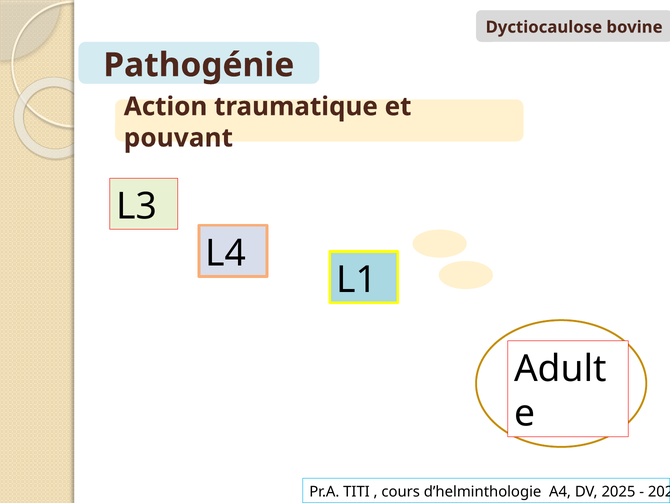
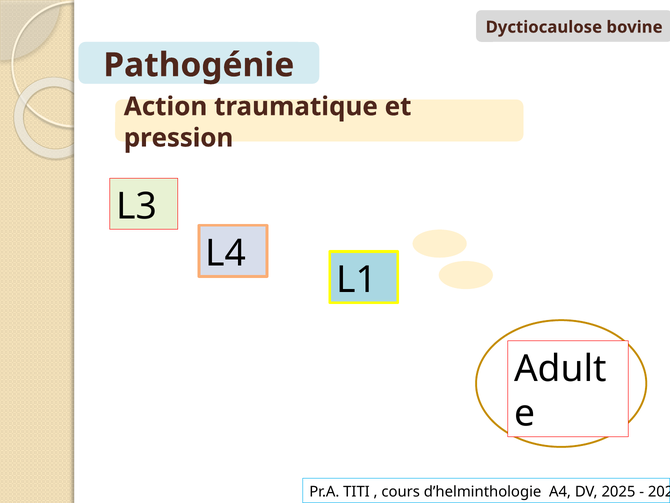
pouvant: pouvant -> pression (179, 138)
